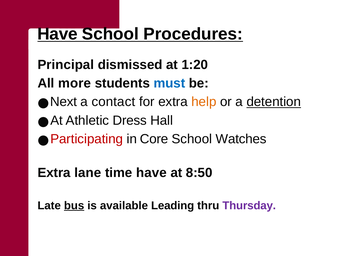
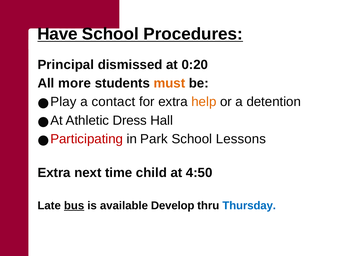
1:20: 1:20 -> 0:20 (195, 65)
must colour: blue -> orange (169, 83)
Next: Next -> Play (63, 102)
detention underline: present -> none (274, 102)
Core: Core -> Park (154, 139)
Watches: Watches -> Lessons (241, 139)
lane: lane -> next (88, 172)
time have: have -> child (151, 172)
8:50: 8:50 -> 4:50 (199, 172)
Leading: Leading -> Develop (173, 205)
Thursday colour: purple -> blue (249, 205)
